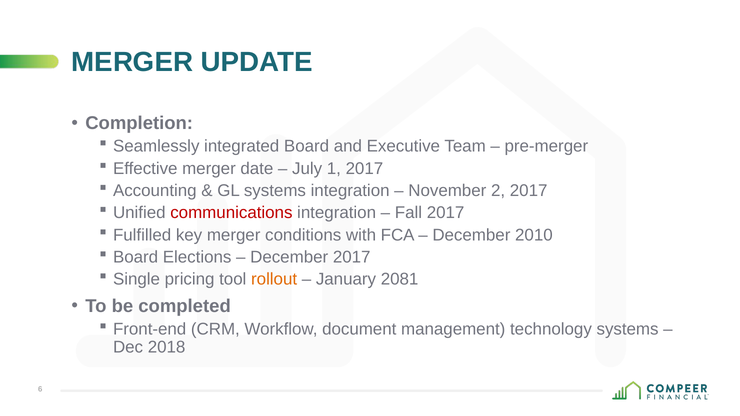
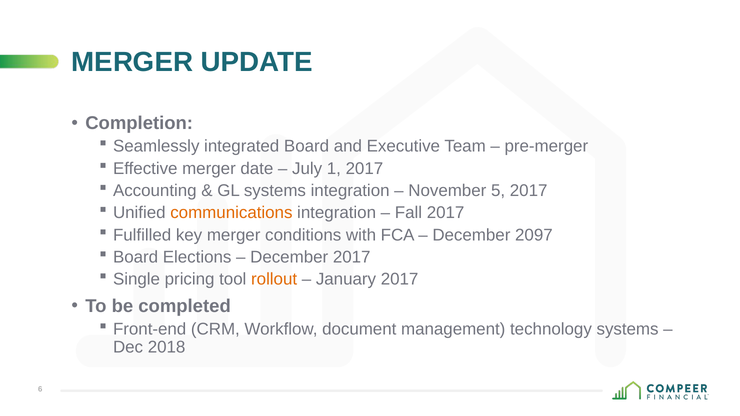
2: 2 -> 5 (498, 191)
communications colour: red -> orange (231, 213)
2010: 2010 -> 2097 (534, 235)
January 2081: 2081 -> 2017 (400, 279)
